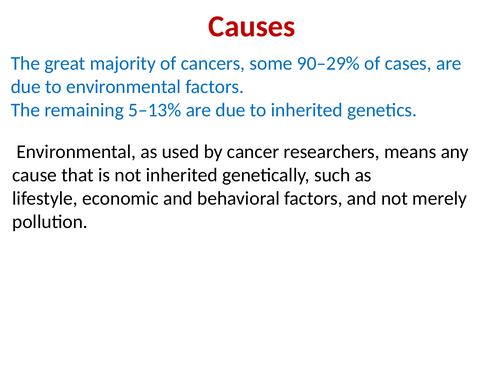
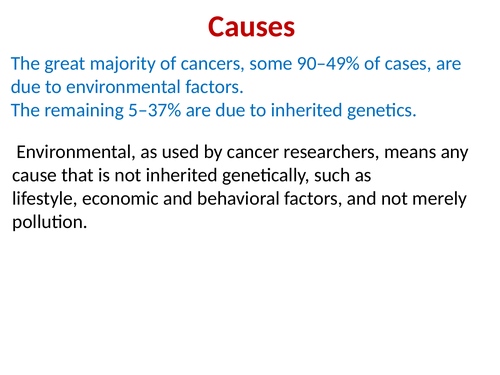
90–29%: 90–29% -> 90–49% (328, 63)
5–13%: 5–13% -> 5–37% (155, 110)
